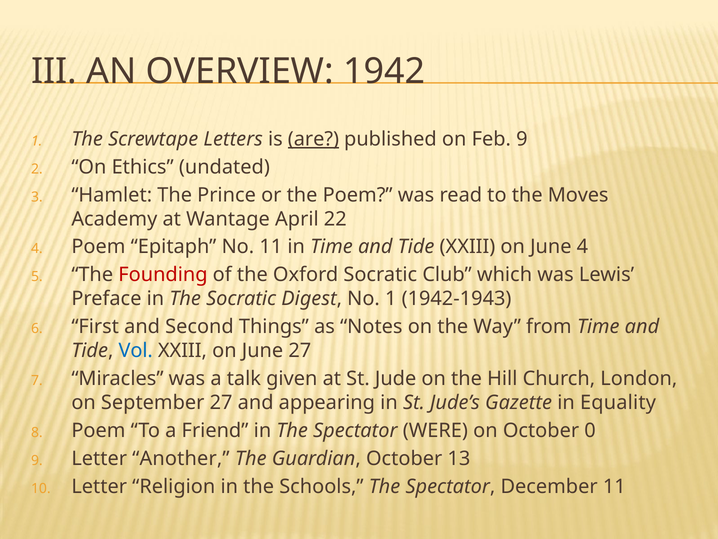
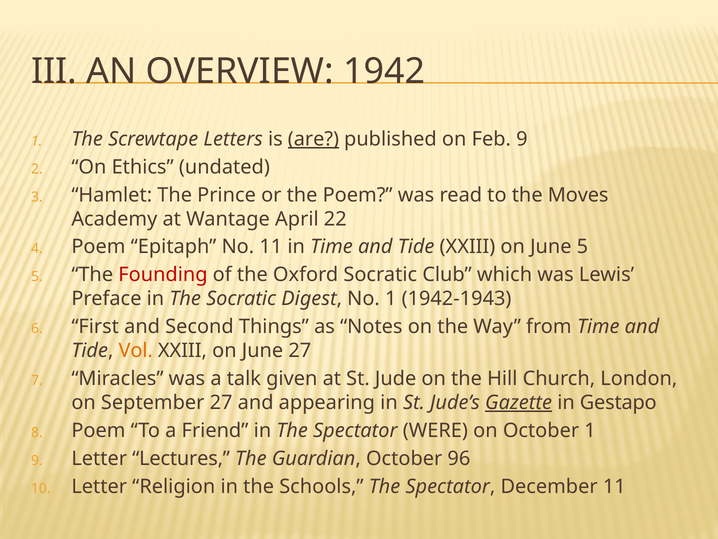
June 4: 4 -> 5 (582, 247)
Vol colour: blue -> orange (136, 350)
Gazette underline: none -> present (519, 402)
Equality: Equality -> Gestapo (618, 402)
October 0: 0 -> 1 (590, 430)
Another: Another -> Lectures (181, 458)
13: 13 -> 96 (459, 458)
